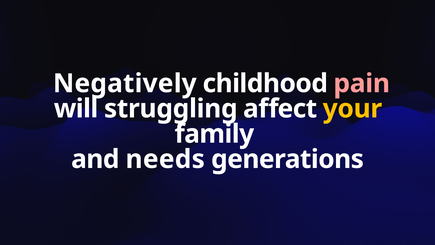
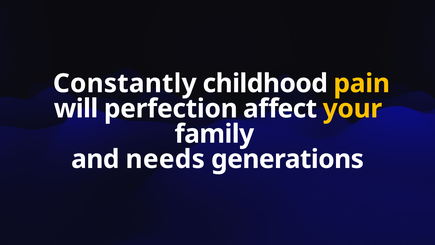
Negatively: Negatively -> Constantly (125, 83)
pain colour: pink -> yellow (362, 83)
struggling: struggling -> perfection (171, 109)
